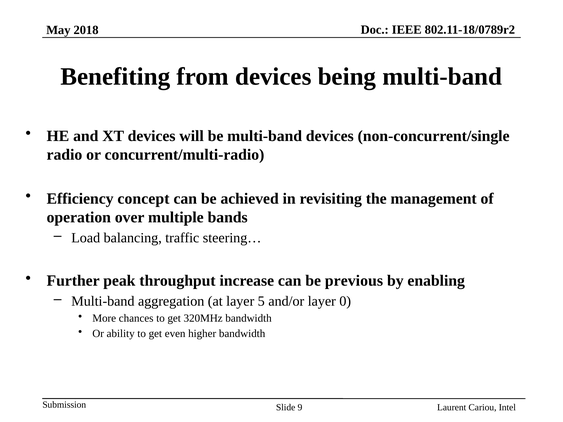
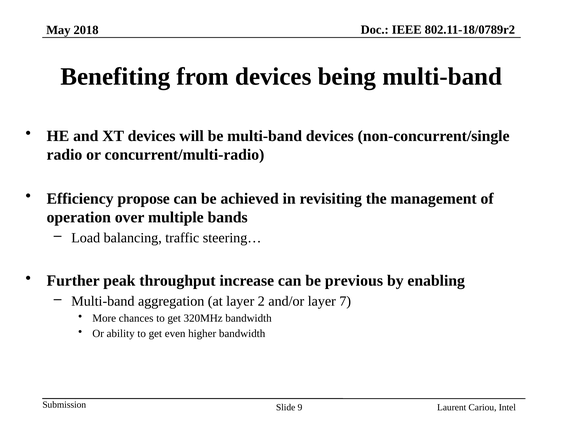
concept: concept -> propose (144, 199)
5: 5 -> 2 (261, 301)
0: 0 -> 7 (345, 301)
